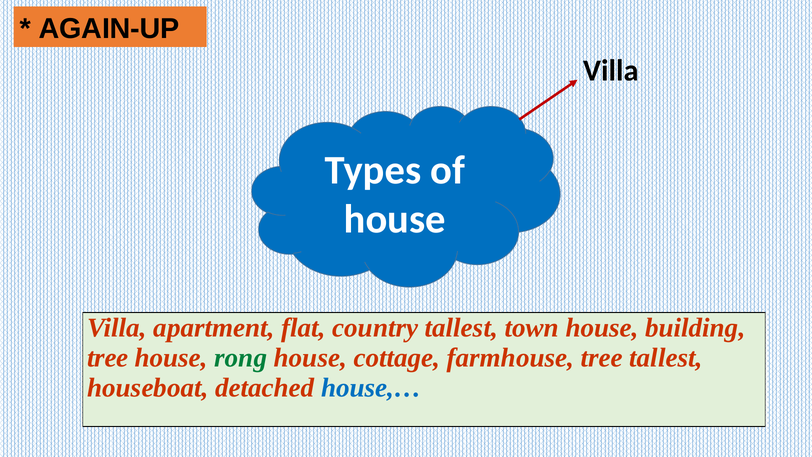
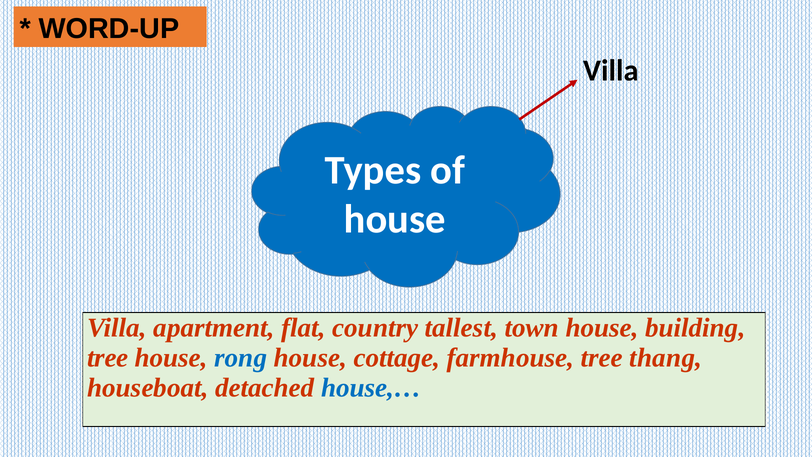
AGAIN-UP: AGAIN-UP -> WORD-UP (109, 29)
rong colour: green -> blue (241, 358)
tree tallest: tallest -> thang (666, 358)
